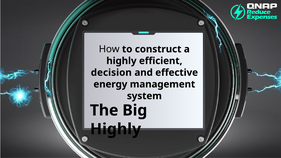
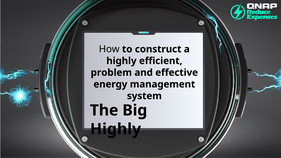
decision: decision -> problem (111, 73)
